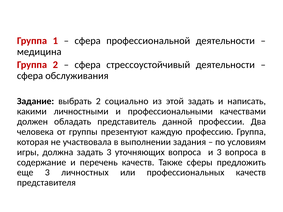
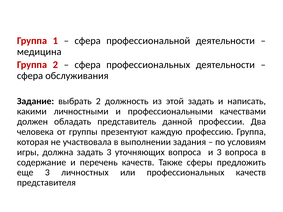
сфера стрессоустойчивый: стрессоустойчивый -> профессиональных (148, 65)
социально: социально -> должность (127, 101)
